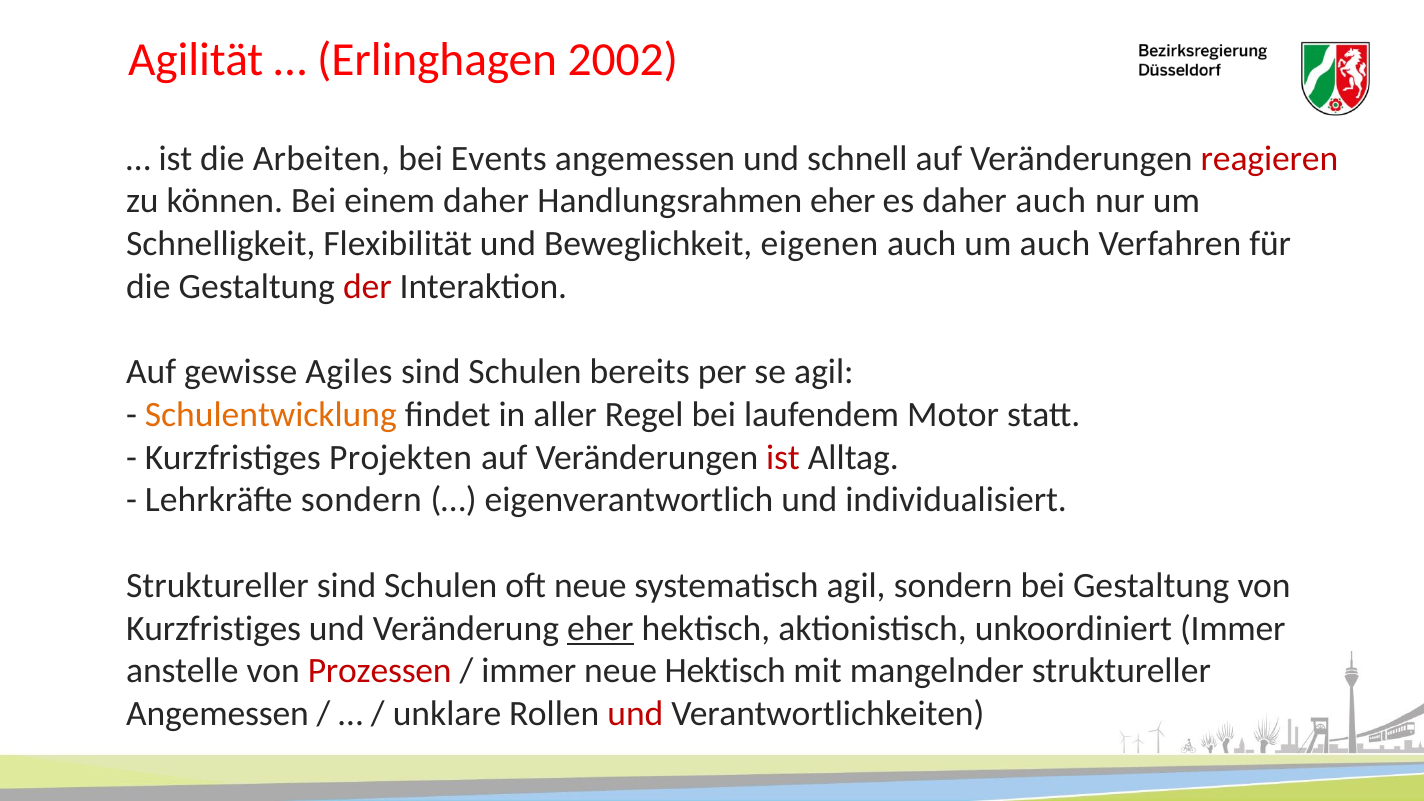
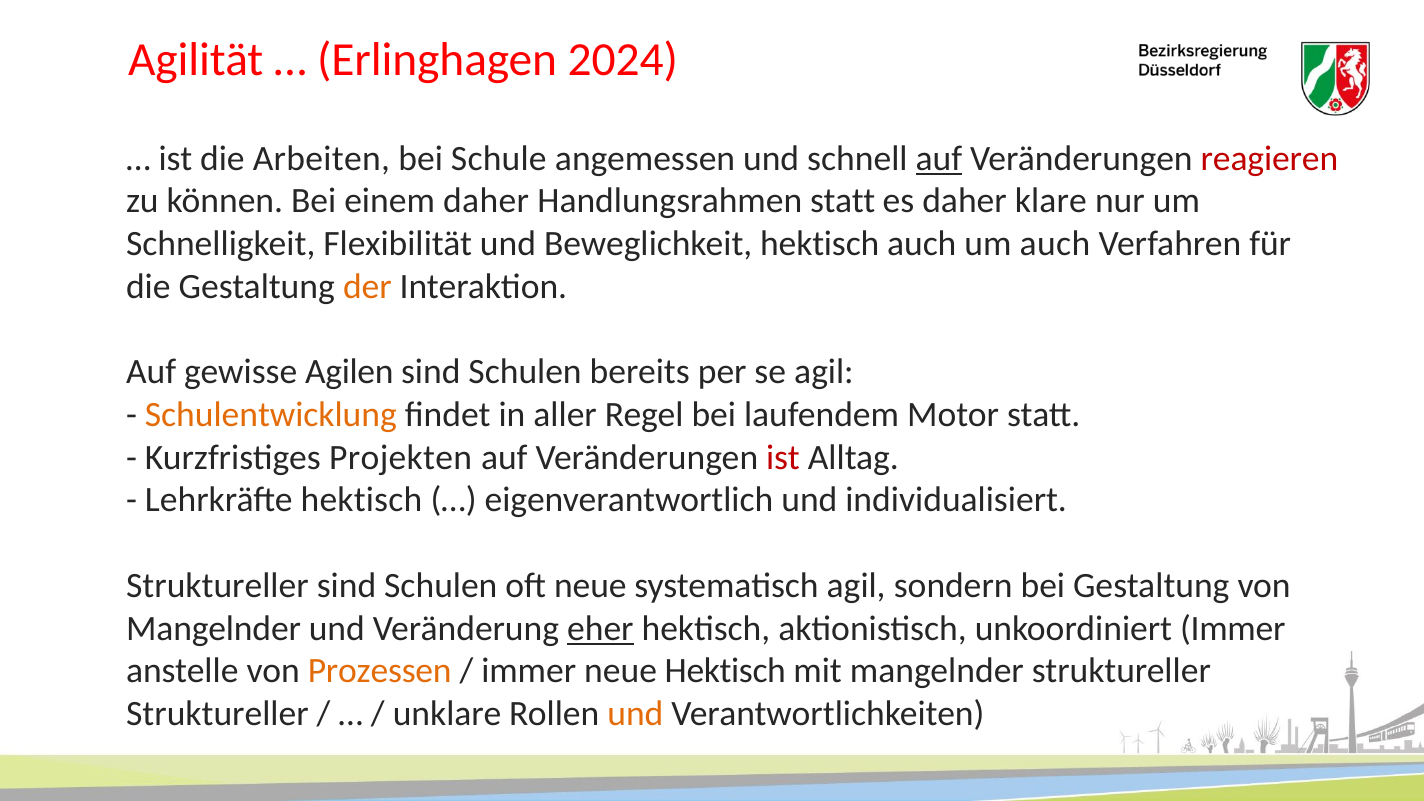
2002: 2002 -> 2024 (623, 60)
Events: Events -> Schule (499, 158)
auf underline: none -> present (939, 158)
Handlungsrahmen eher: eher -> statt (843, 201)
daher auch: auch -> klare (1051, 201)
Beweglichkeit eigenen: eigenen -> hektisch (820, 244)
der colour: red -> orange (367, 287)
Agiles: Agiles -> Agilen (349, 372)
Lehrkräfte sondern: sondern -> hektisch (361, 500)
Kurzfristiges: Kurzfristiges -> Mangelnder (214, 628)
Prozessen colour: red -> orange (380, 671)
Angemessen: Angemessen -> Struktureller (217, 714)
und colour: red -> orange (635, 714)
